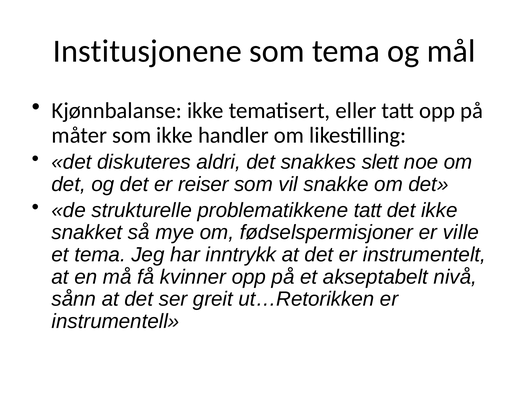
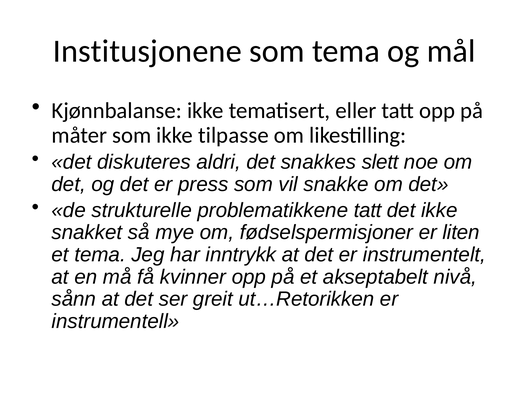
handler: handler -> tilpasse (233, 135)
reiser: reiser -> press (203, 184)
ville: ville -> liten (461, 232)
